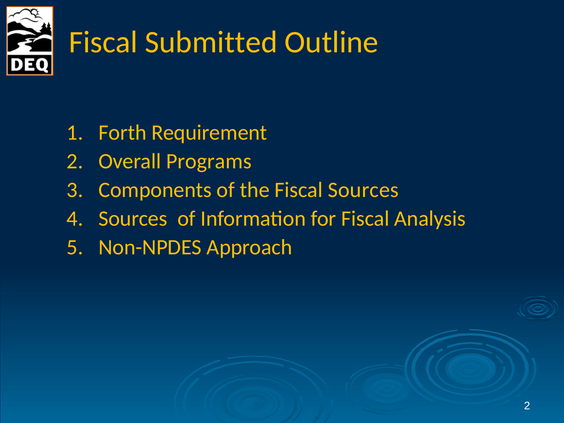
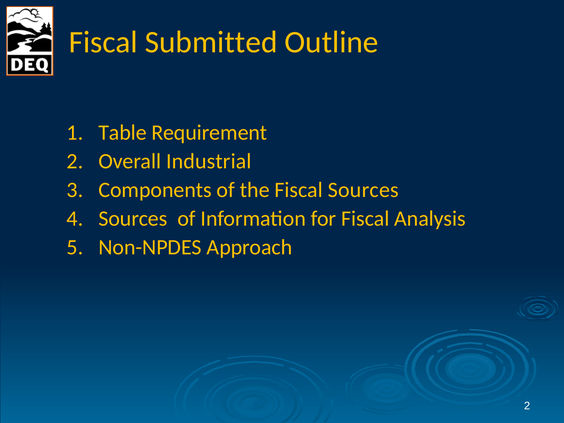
Forth: Forth -> Table (123, 133)
Programs: Programs -> Industrial (209, 161)
